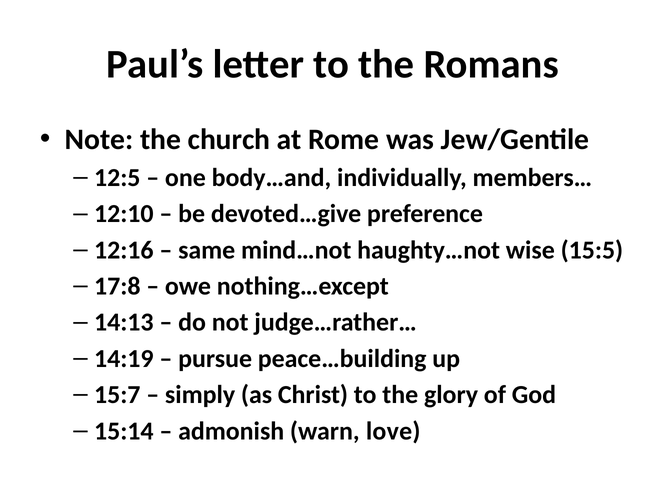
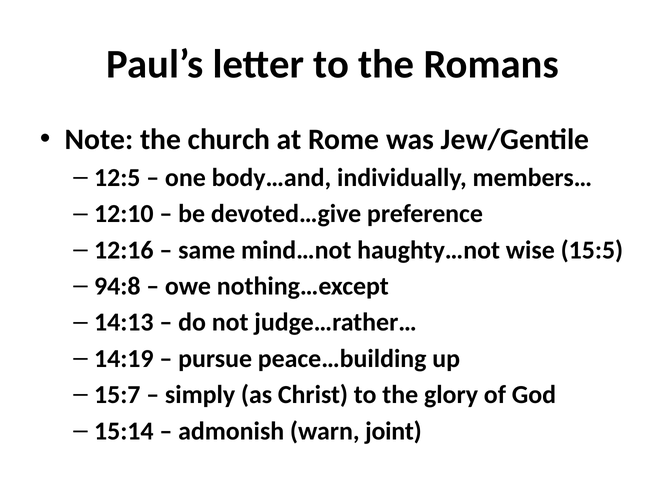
17:8: 17:8 -> 94:8 (117, 287)
love: love -> joint (393, 431)
